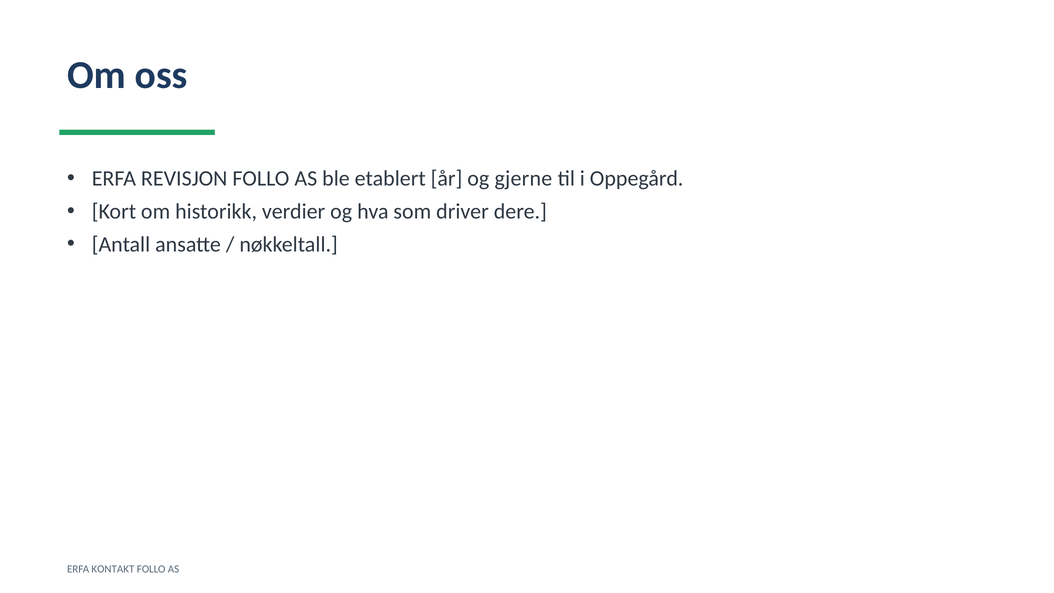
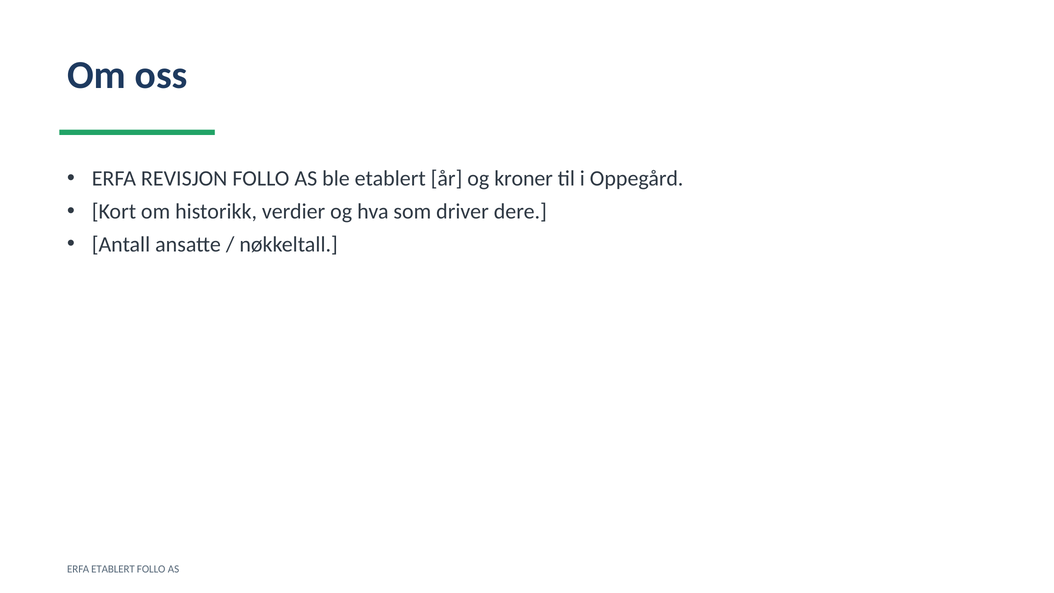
gjerne: gjerne -> kroner (524, 179)
ERFA KONTAKT: KONTAKT -> ETABLERT (113, 569)
